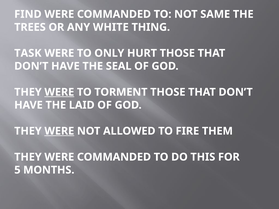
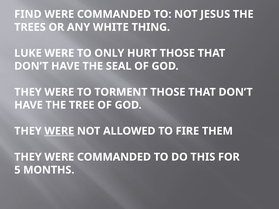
SAME: SAME -> JESUS (215, 14)
TASK: TASK -> LUKE (28, 53)
WERE underline: present -> none (59, 92)
LAID: LAID -> TREE (82, 105)
